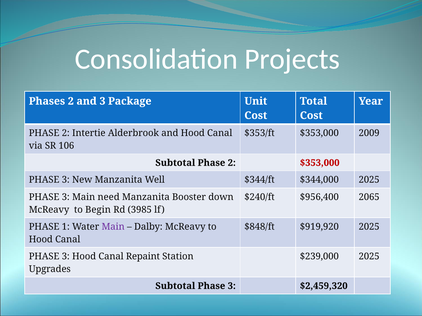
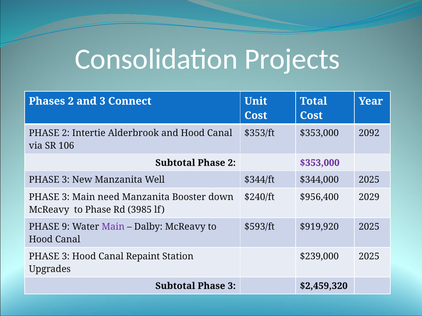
Package: Package -> Connect (130, 101)
2009: 2009 -> 2092 (369, 133)
$353,000 colour: red -> purple (320, 163)
2065: 2065 -> 2029 (369, 197)
to Begin: Begin -> Phase (98, 210)
1: 1 -> 9 (66, 227)
$848/ft: $848/ft -> $593/ft (260, 227)
